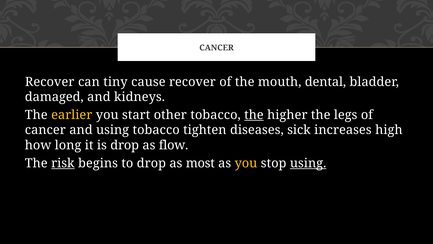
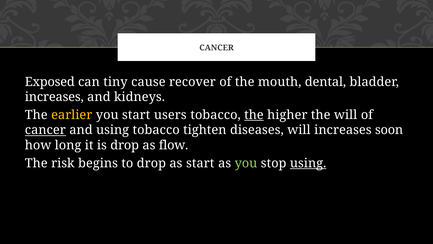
Recover: Recover -> Exposed (50, 82)
damaged: damaged -> increases (54, 97)
other: other -> users (170, 115)
the legs: legs -> will (346, 115)
cancer underline: none -> present (45, 130)
diseases sick: sick -> will (299, 130)
high: high -> soon (389, 130)
risk underline: present -> none (63, 163)
as most: most -> start (200, 163)
you colour: yellow -> light green (246, 163)
